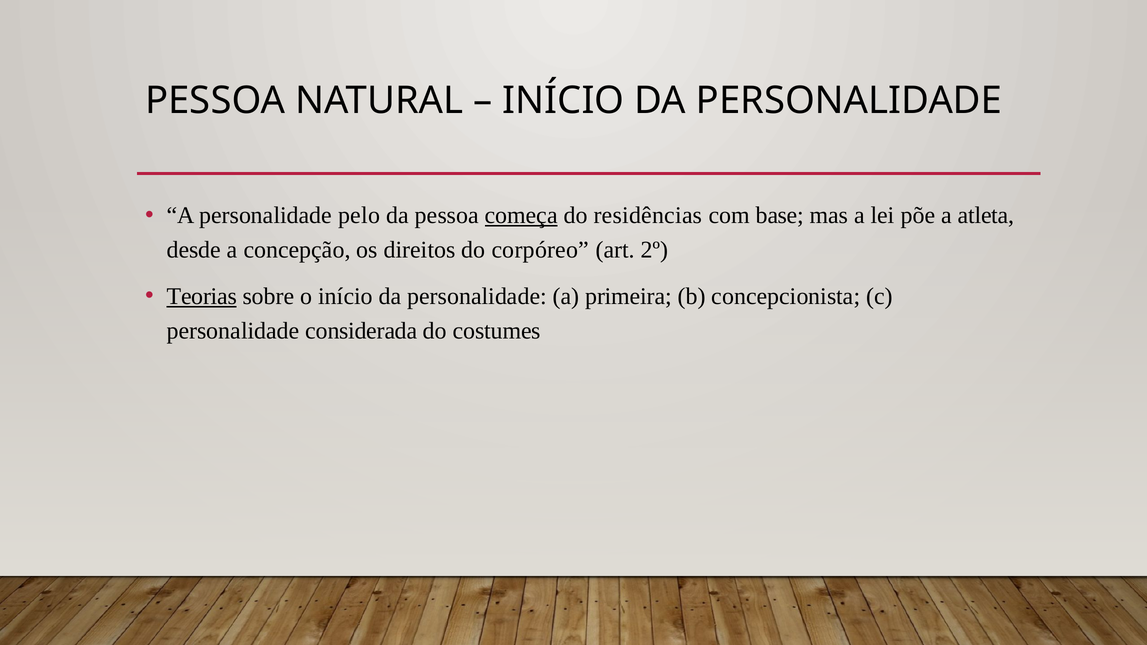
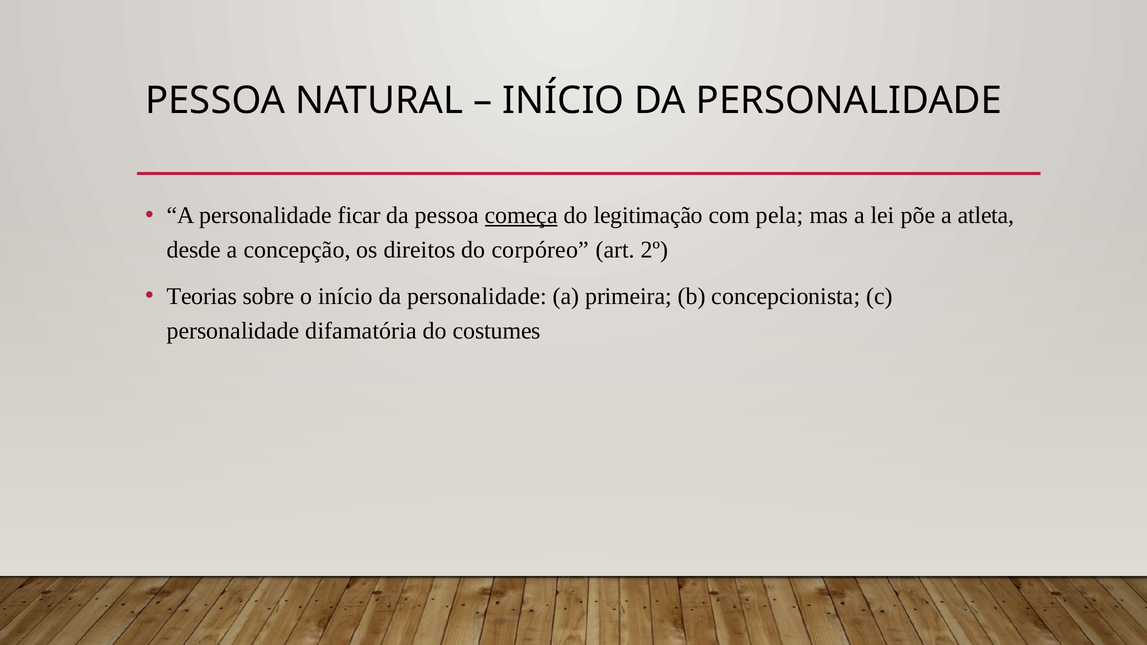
pelo: pelo -> ficar (359, 216)
residências: residências -> legitimação (648, 216)
base: base -> pela (780, 216)
Teorias underline: present -> none (202, 296)
considerada: considerada -> difamatória (361, 331)
